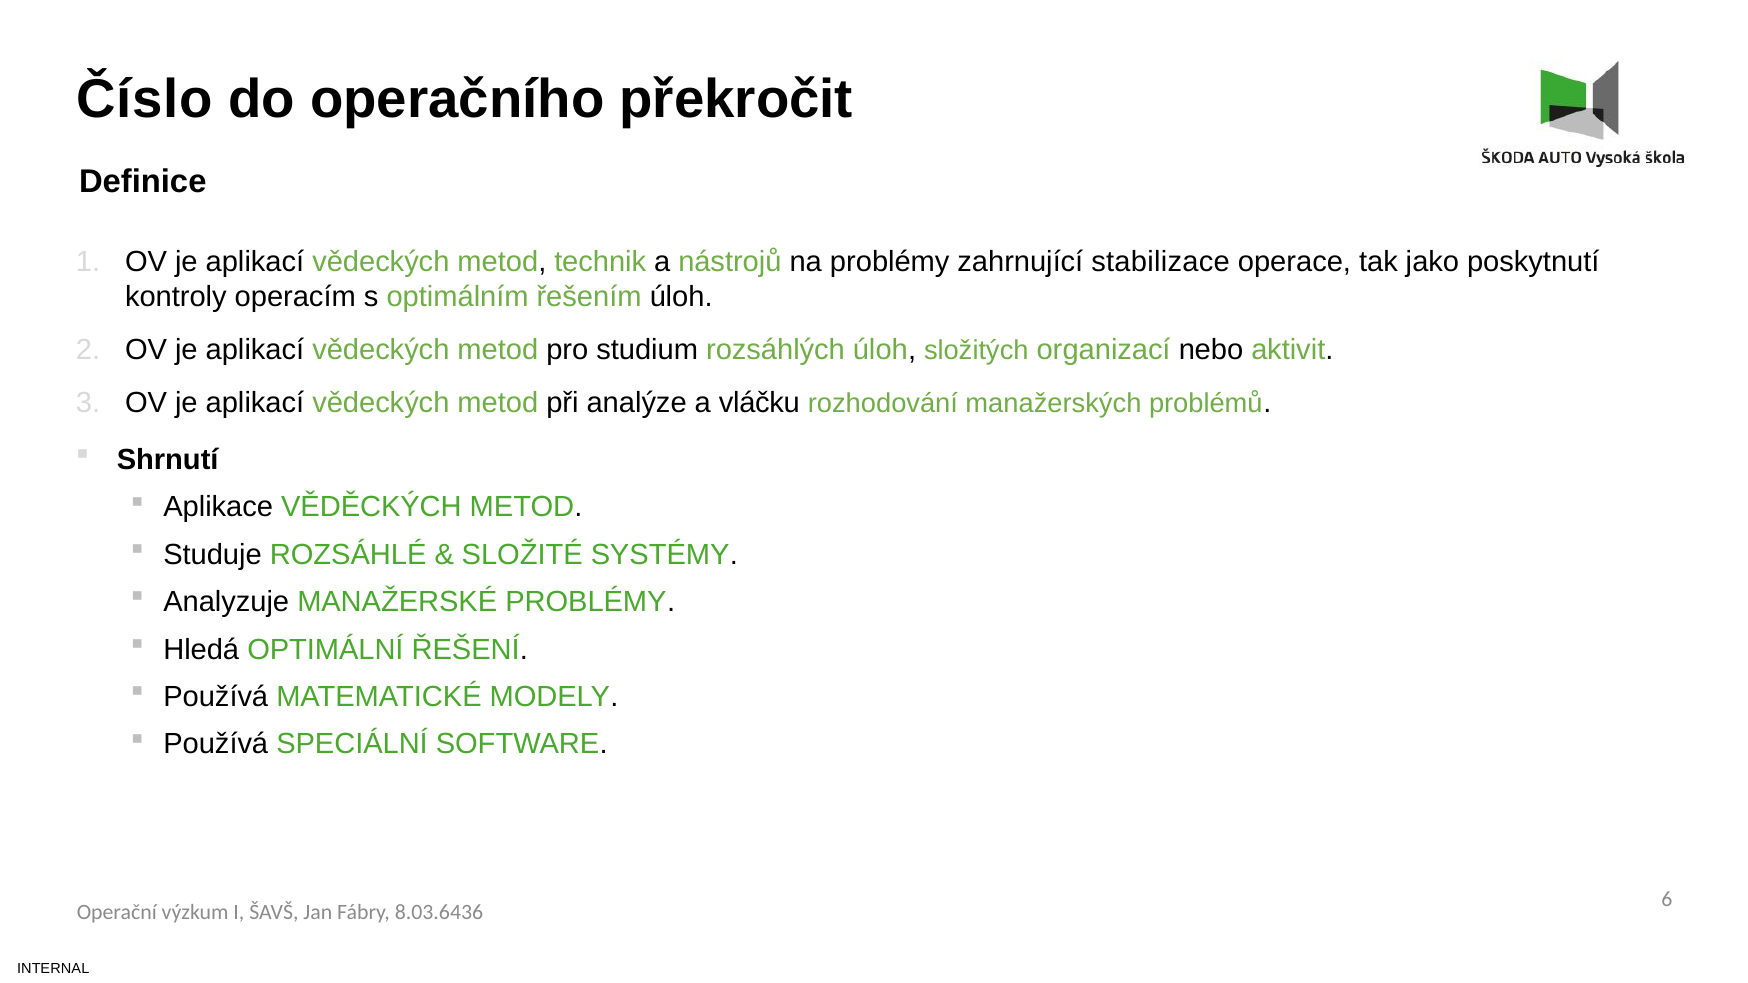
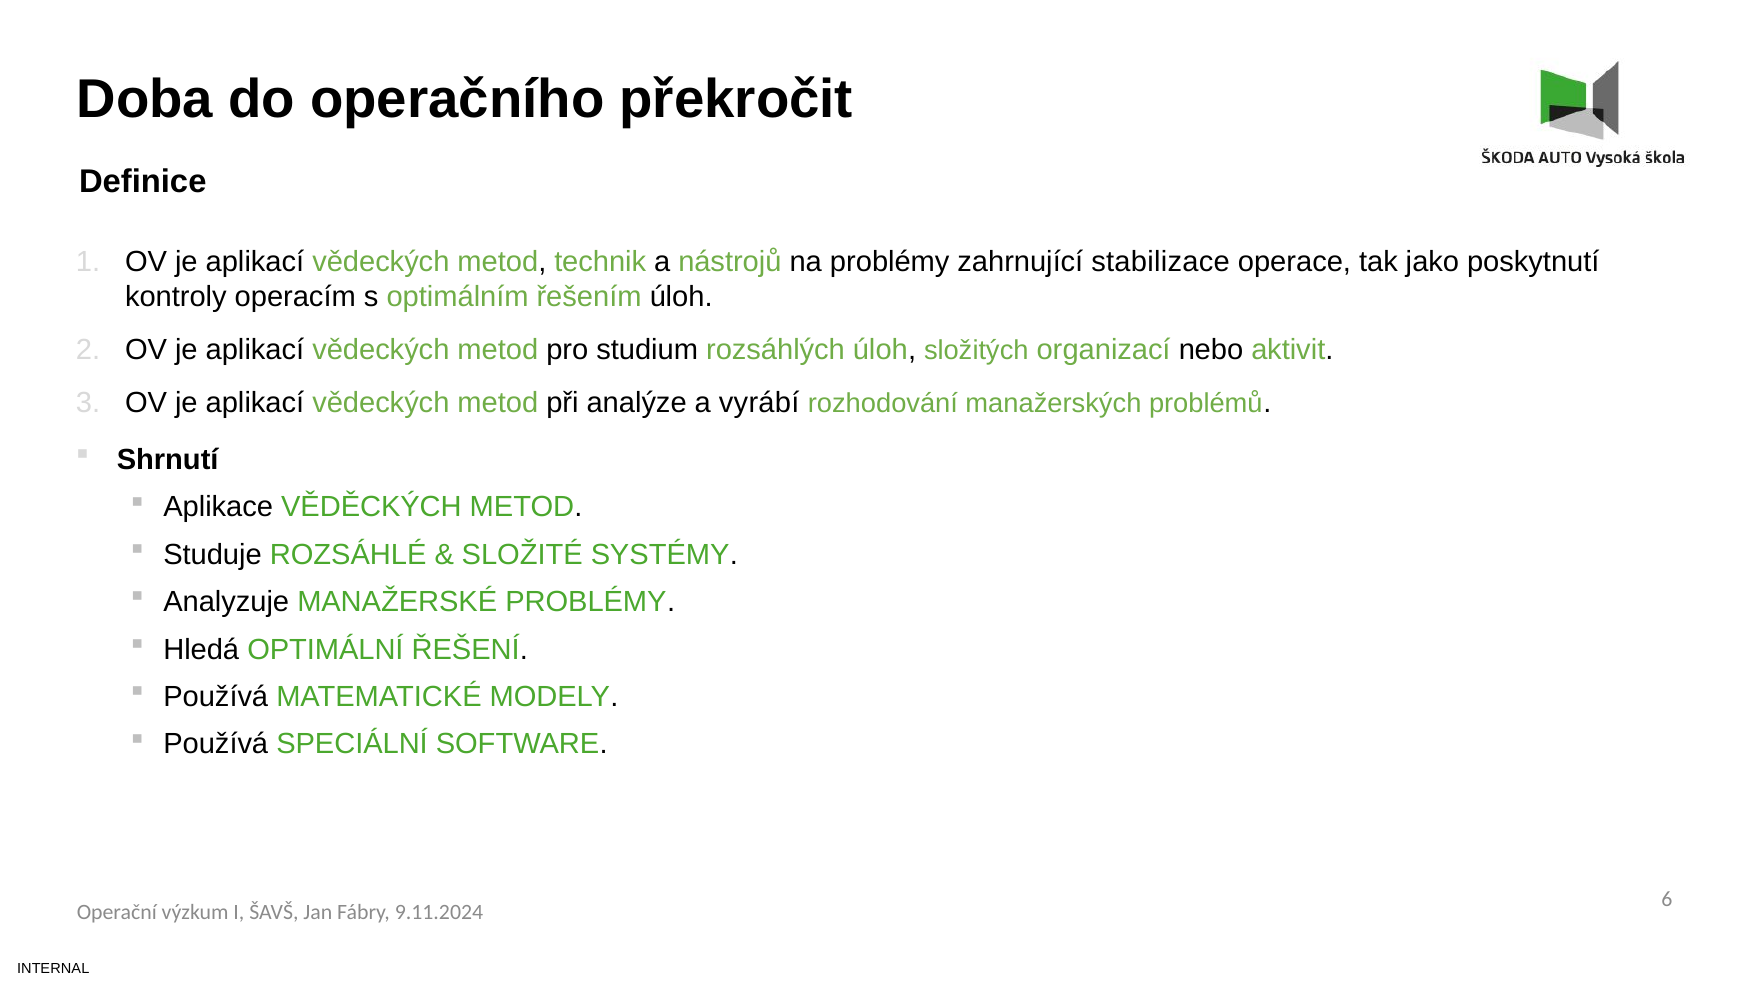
Číslo: Číslo -> Doba (145, 99)
vláčku: vláčku -> vyrábí (759, 403)
8.03.6436: 8.03.6436 -> 9.11.2024 (439, 913)
